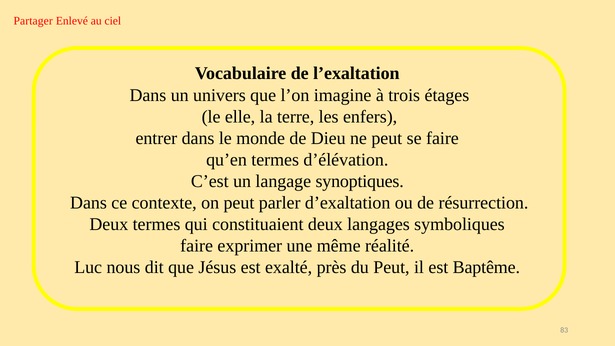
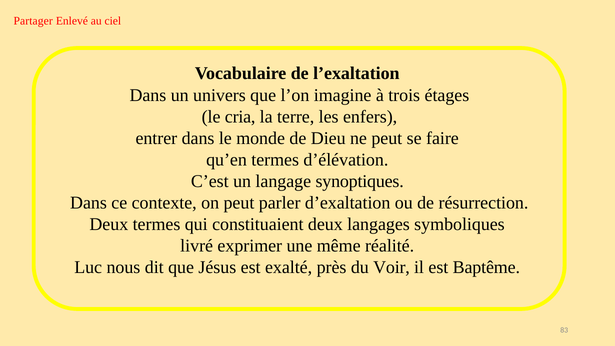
elle: elle -> cria (240, 117)
faire: faire -> livré (197, 246)
du Peut: Peut -> Voir (392, 267)
